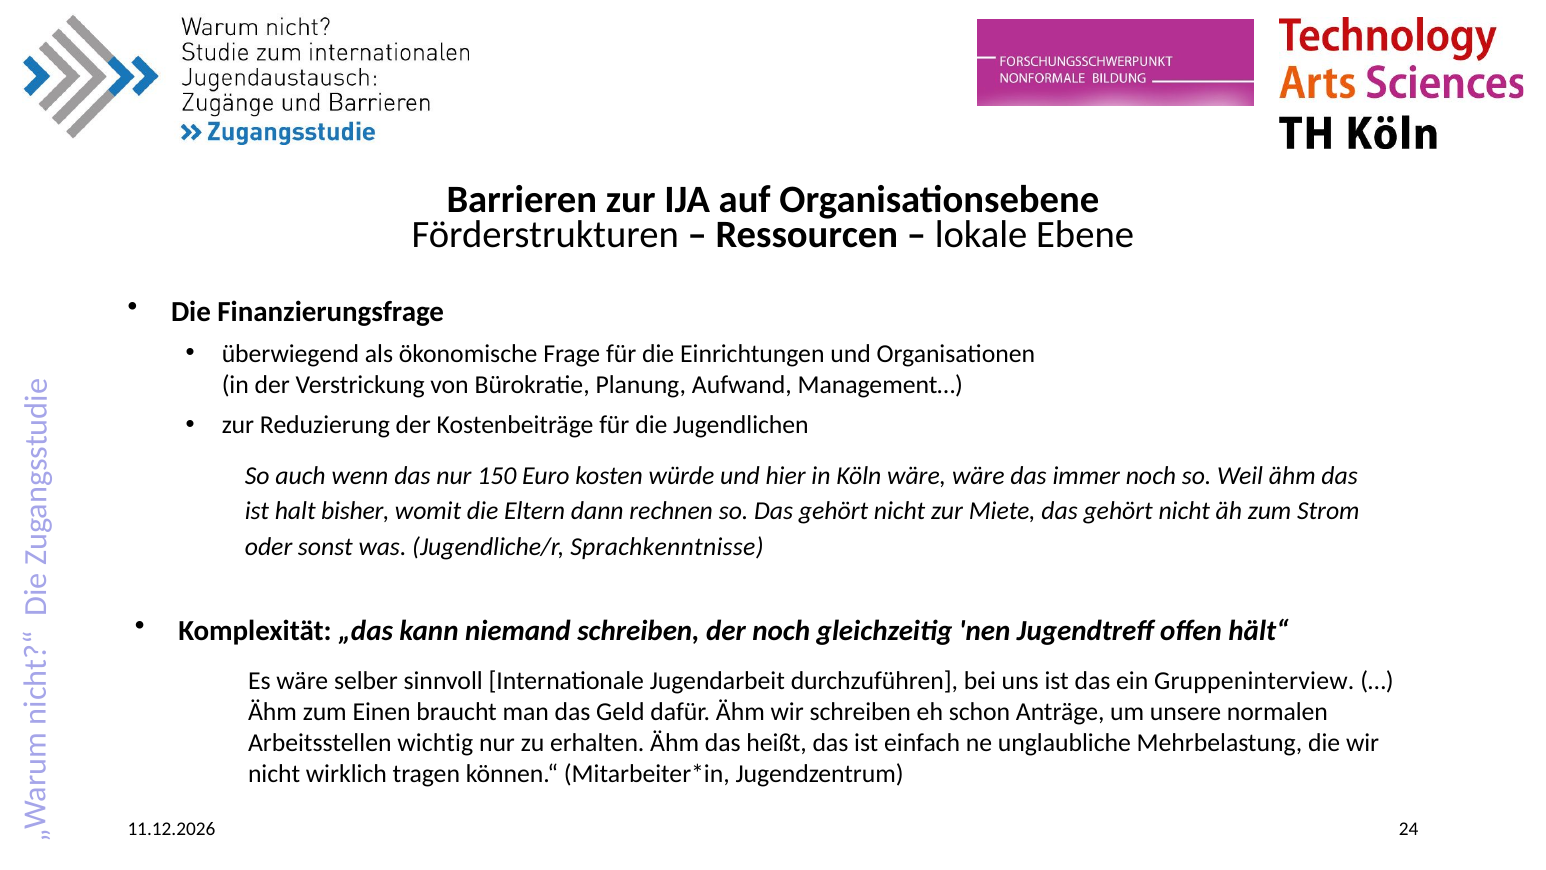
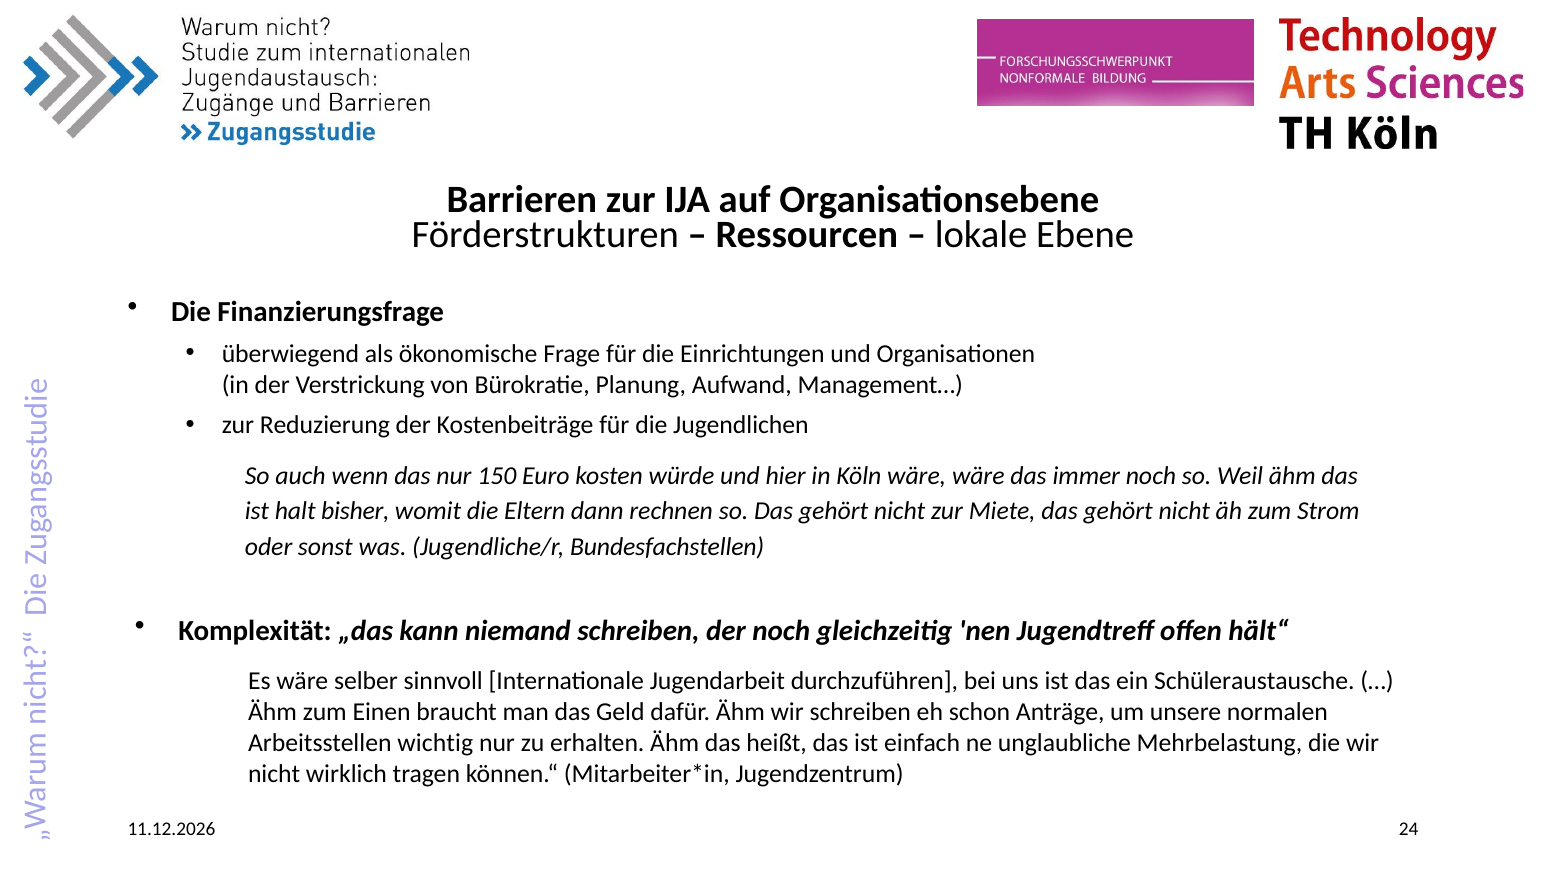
Sprachkenntnisse: Sprachkenntnisse -> Bundesfachstellen (667, 547)
Gruppeninterview: Gruppeninterview -> Schüleraustausche (1254, 681)
